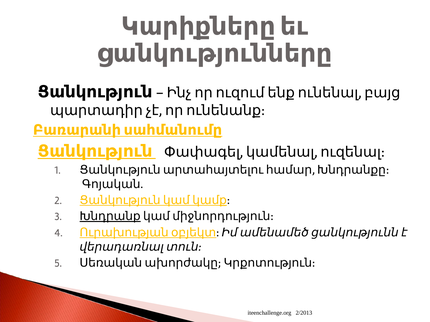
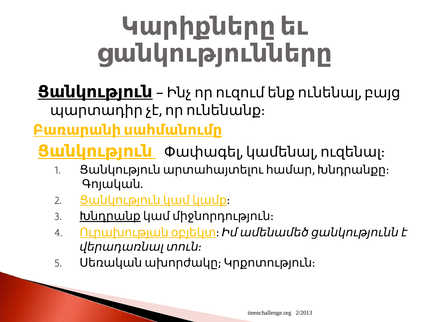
Ցանկություն underline: none -> present (95, 92)
